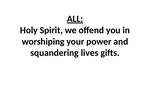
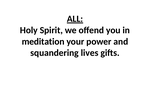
worshiping: worshiping -> meditation (43, 41)
